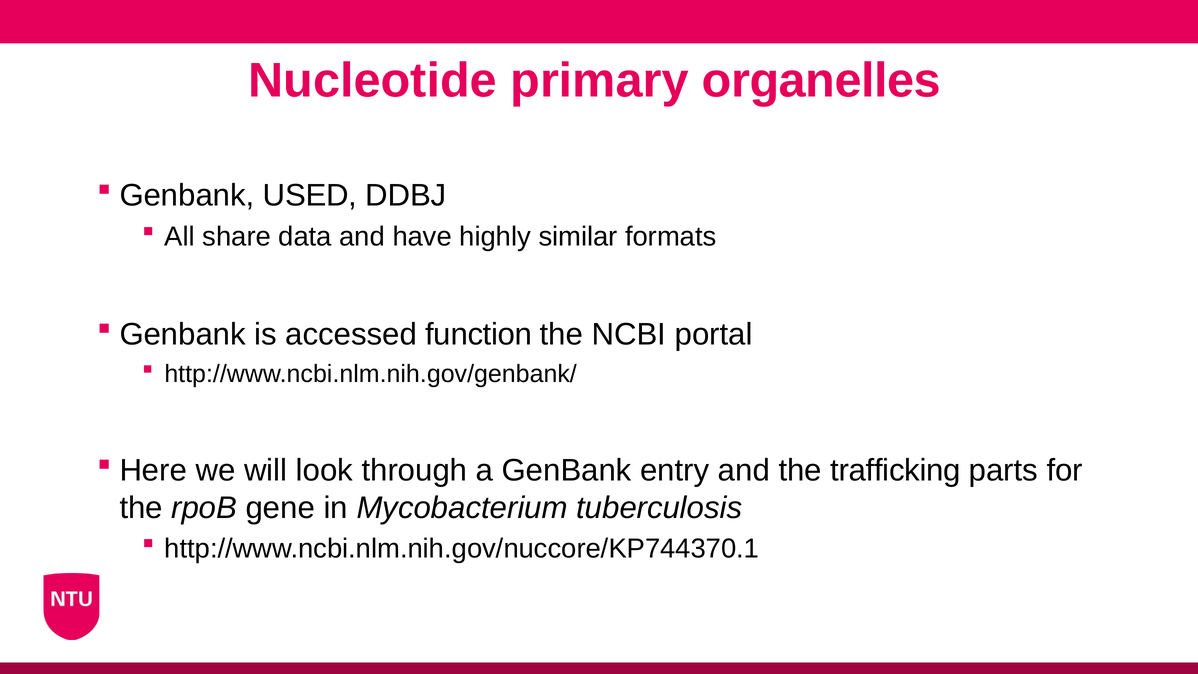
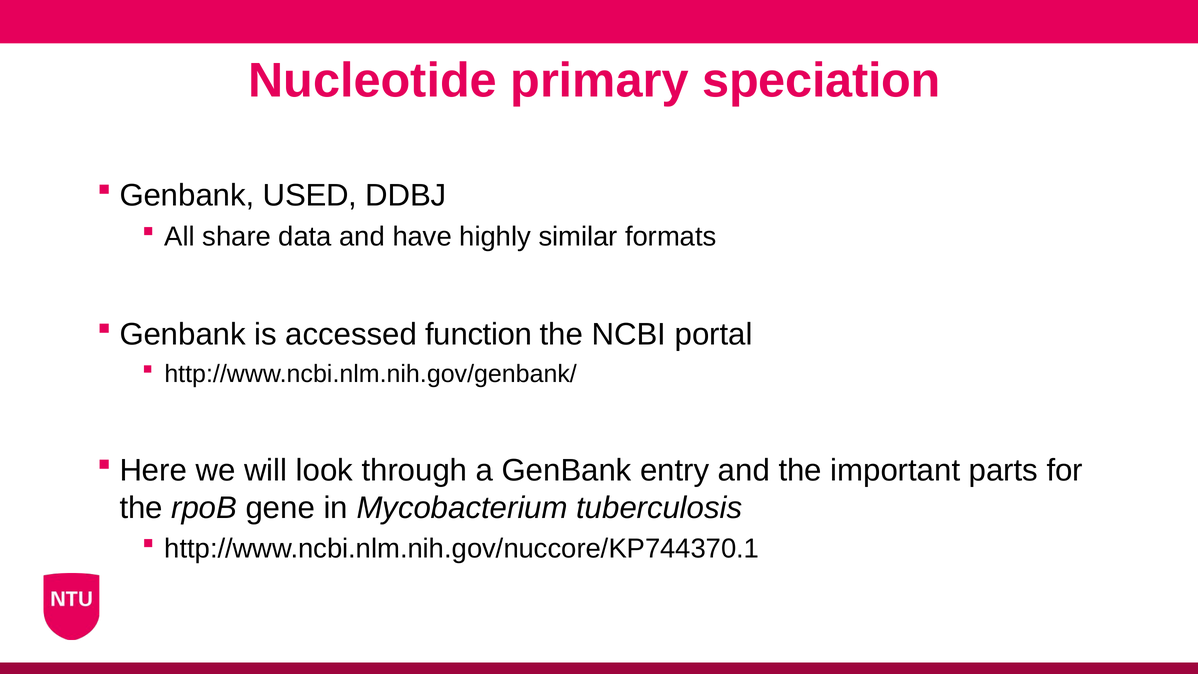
organelles: organelles -> speciation (821, 81)
trafficking: trafficking -> important (895, 470)
